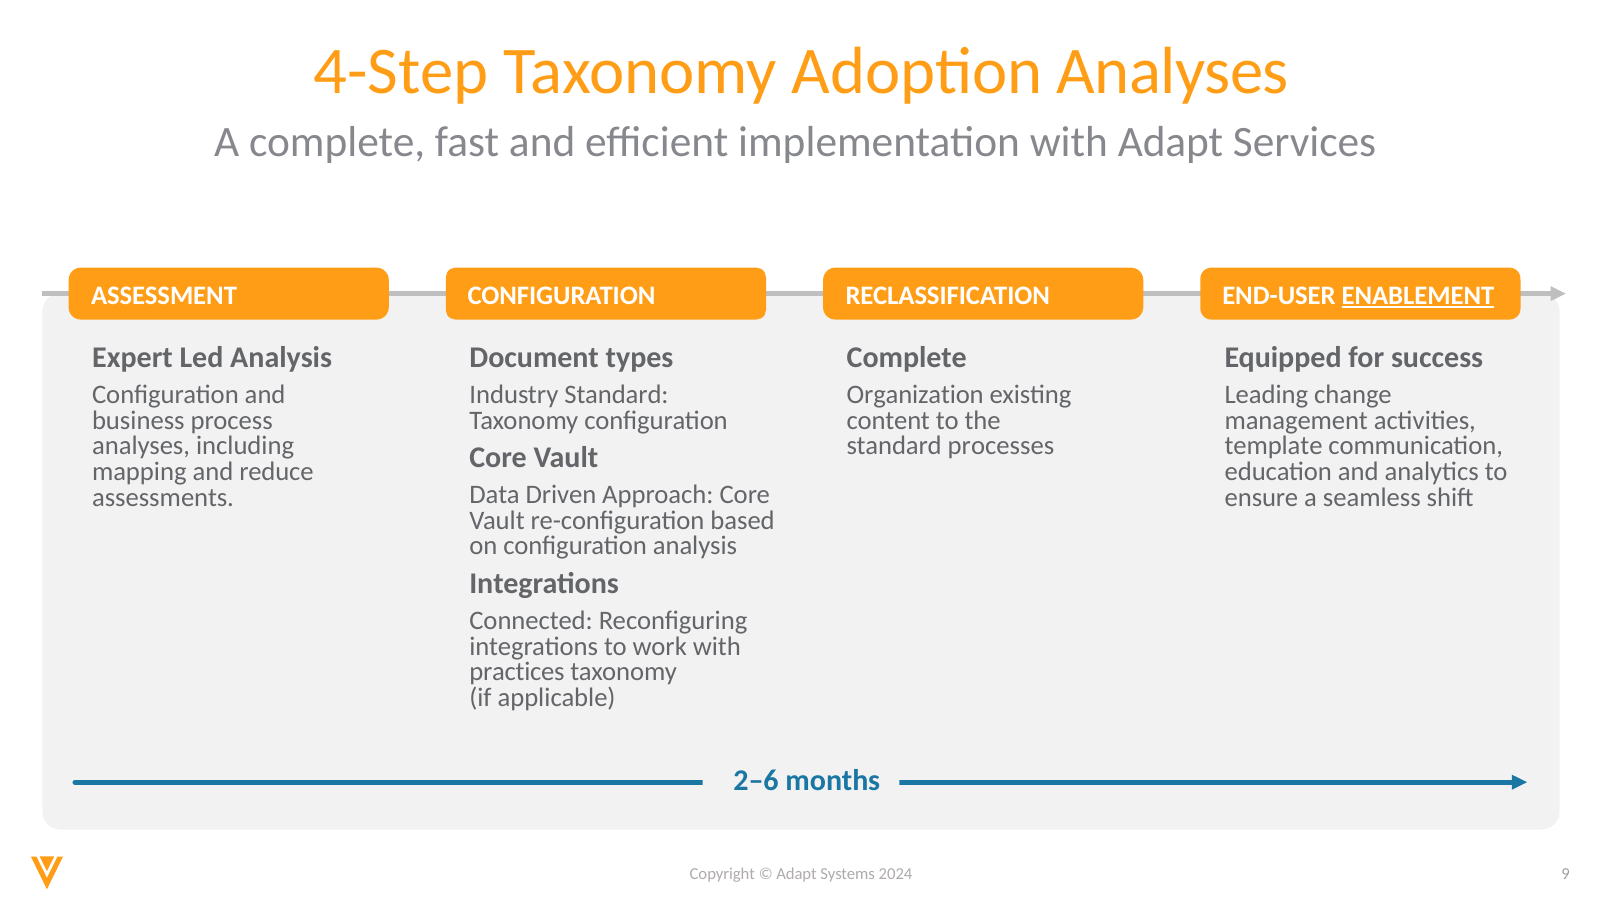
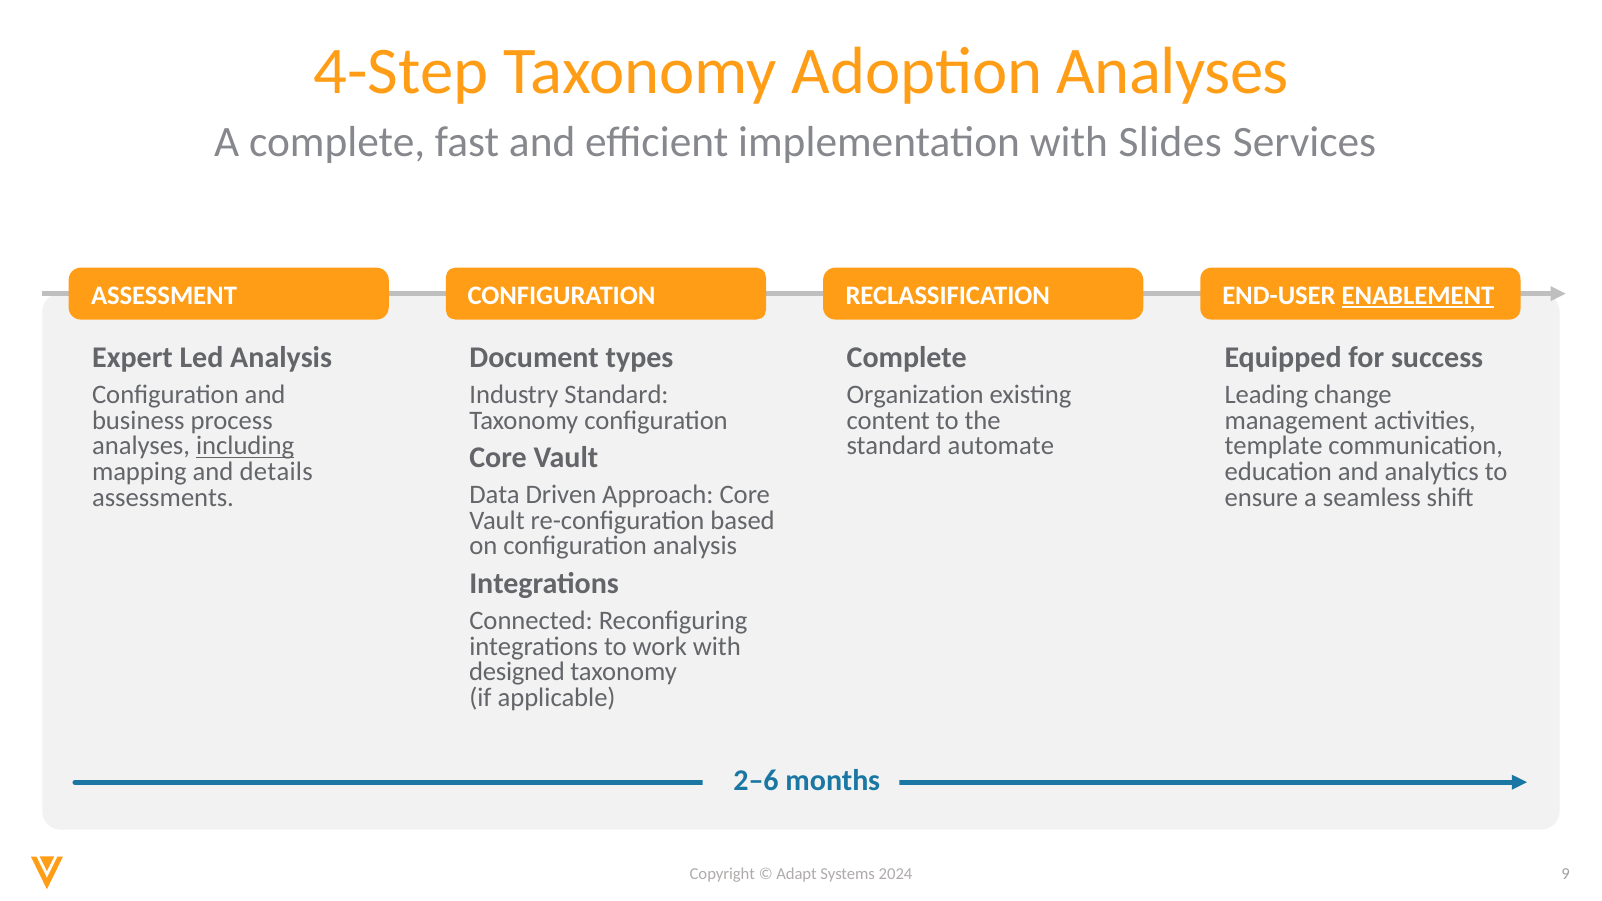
with Adapt: Adapt -> Slides (1170, 143)
including underline: none -> present (245, 446)
processes: processes -> automate (1001, 446)
reduce: reduce -> details (276, 472)
practices: practices -> designed (517, 672)
